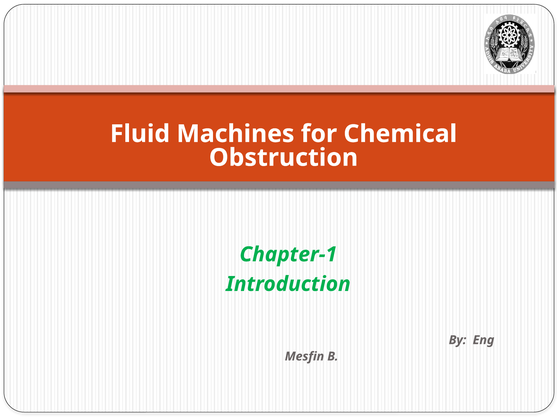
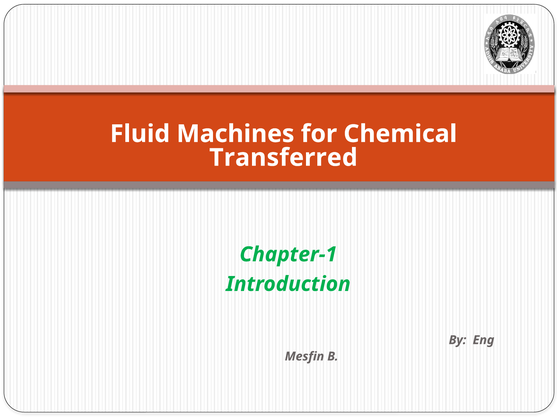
Obstruction: Obstruction -> Transferred (283, 158)
